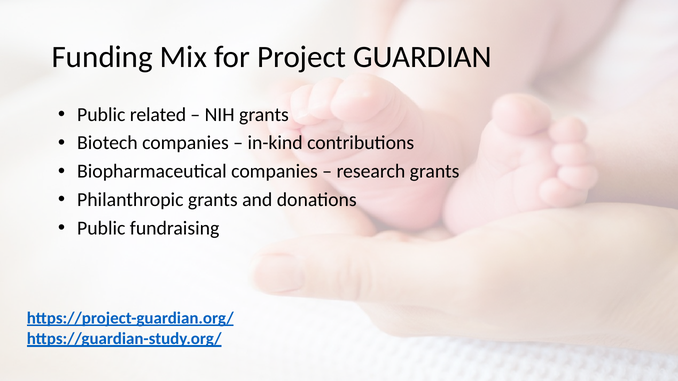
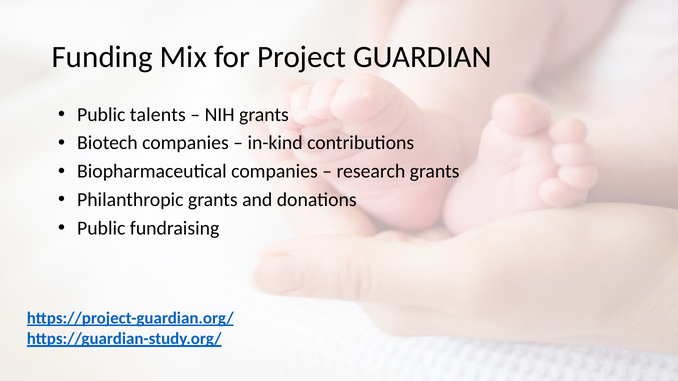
related: related -> talents (158, 115)
